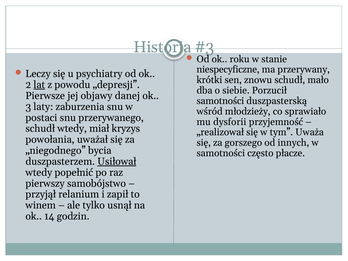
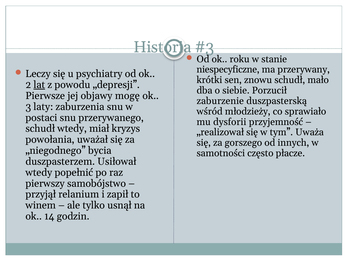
danej: danej -> mogę (127, 96)
samotności: samotności -> zaburzenie (220, 101)
Usiłował underline: present -> none (117, 162)
